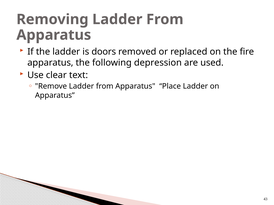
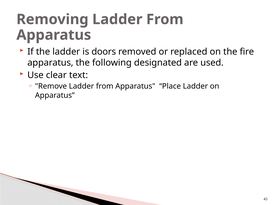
depression: depression -> designated (158, 63)
